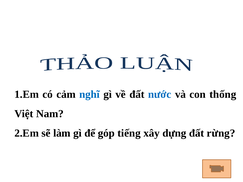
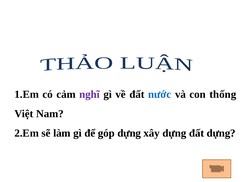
nghĩ colour: blue -> purple (90, 95)
góp tiếng: tiếng -> dựng (129, 133)
đất rừng: rừng -> dựng (221, 133)
